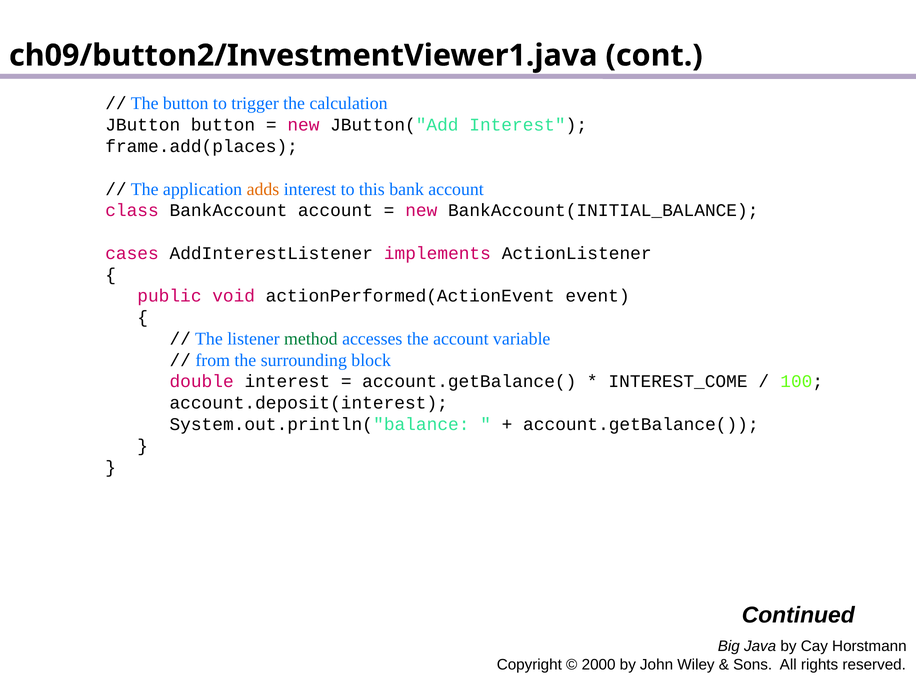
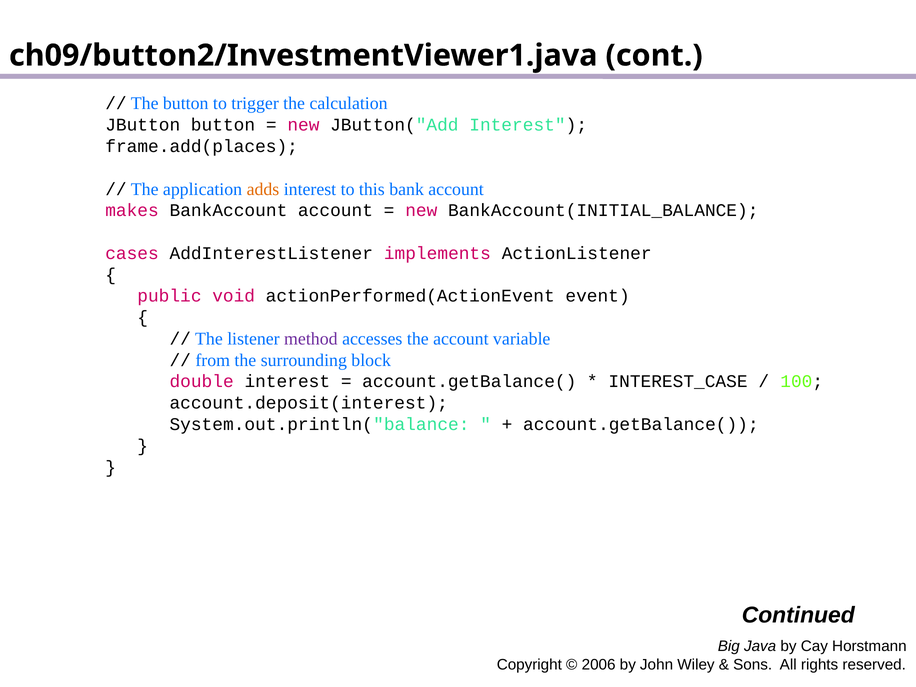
class: class -> makes (132, 211)
method colour: green -> purple (311, 339)
INTEREST_COME: INTEREST_COME -> INTEREST_CASE (678, 382)
2000: 2000 -> 2006 (599, 665)
